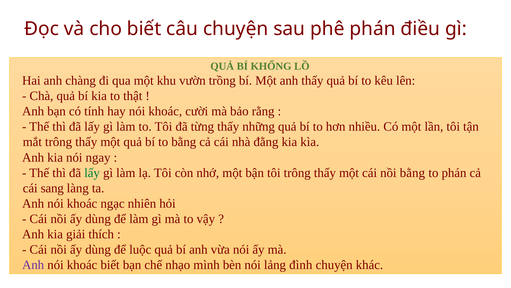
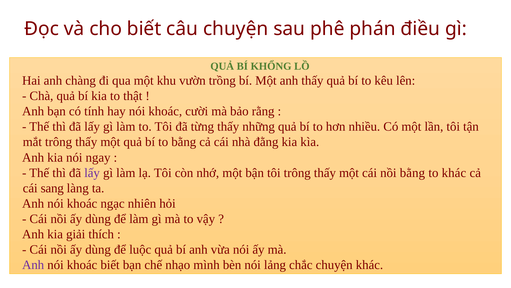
lấy colour: green -> purple (92, 172)
to phán: phán -> khác (454, 172)
đình: đình -> chắc (301, 264)
